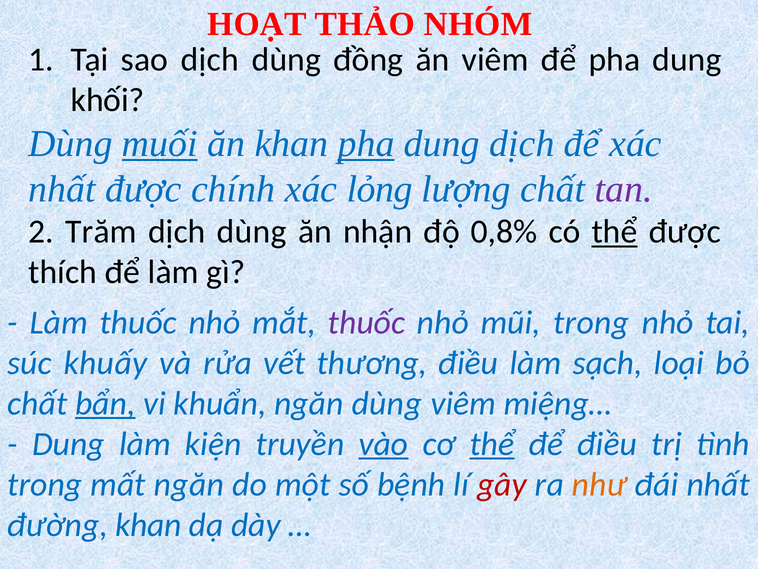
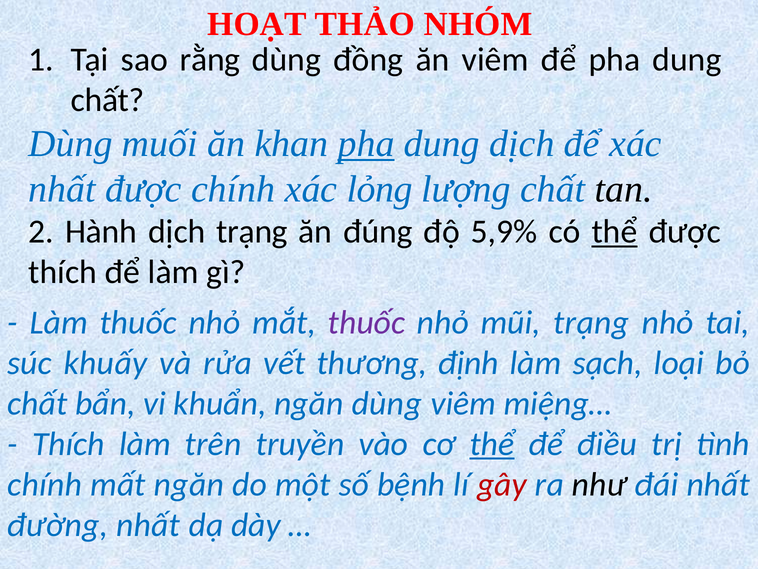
sao dịch: dịch -> rằng (210, 60)
khối: khối -> chất (108, 100)
muối underline: present -> none (160, 144)
tan colour: purple -> black (624, 189)
Trăm: Trăm -> Hành (101, 232)
dùng: dùng -> trạng (252, 232)
nhận: nhận -> đúng (378, 232)
0,8%: 0,8% -> 5,9% (504, 232)
mũi trong: trong -> trạng (591, 322)
thương điều: điều -> định (468, 363)
bẩn underline: present -> none (105, 403)
Dung: Dung -> Thích (68, 444)
kiện: kiện -> trên (213, 444)
vào underline: present -> none (383, 444)
trong: trong -> chính (45, 484)
như colour: orange -> black (599, 484)
đường khan: khan -> nhất (148, 525)
